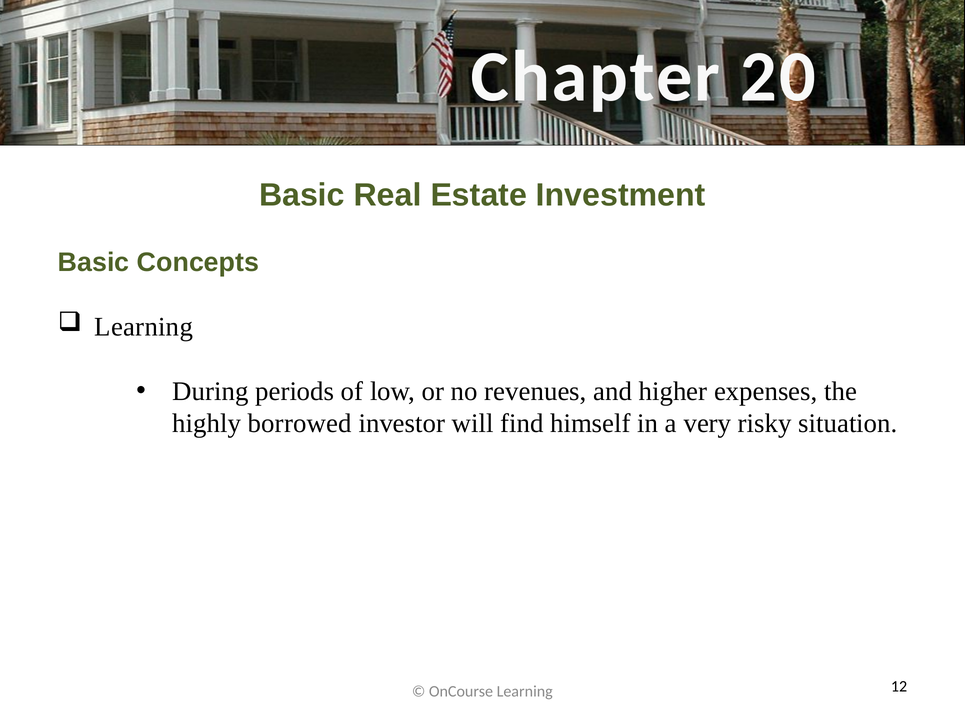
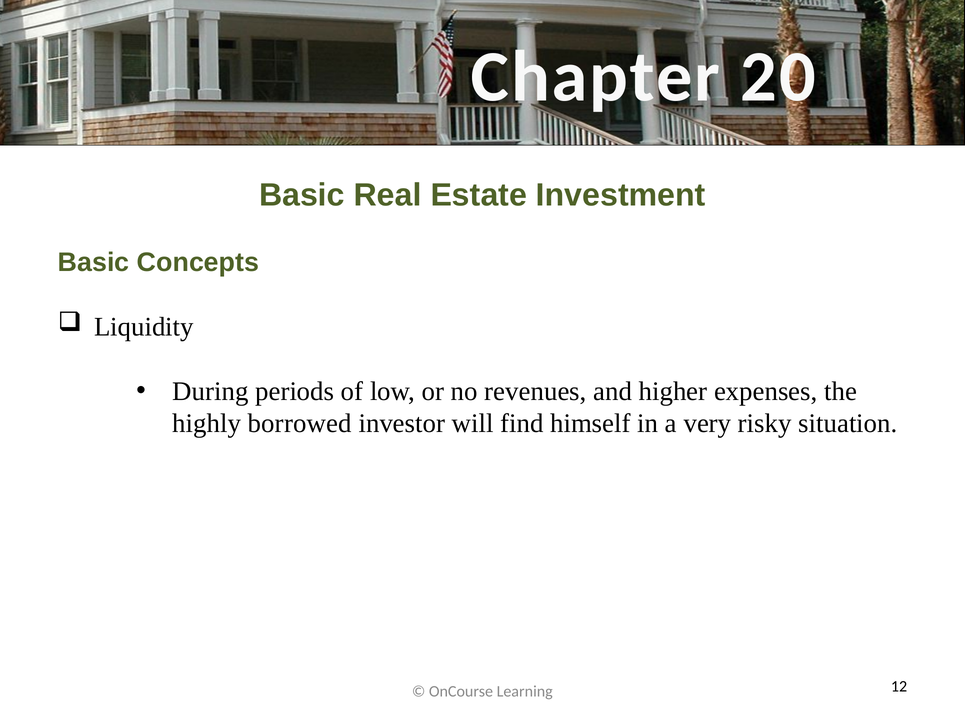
Learning: Learning -> Liquidity (144, 327)
